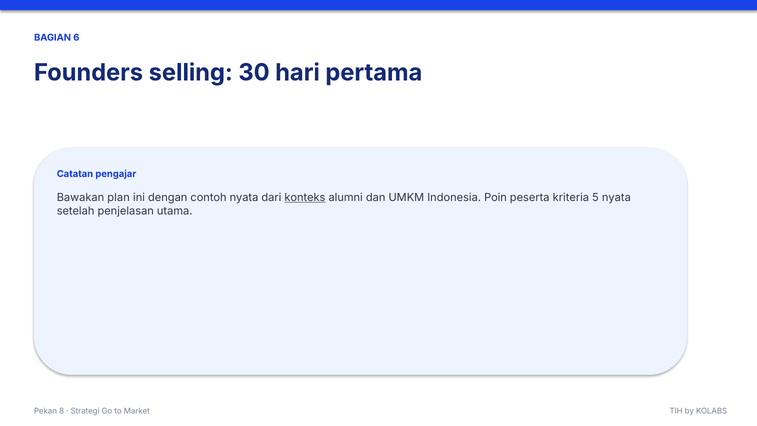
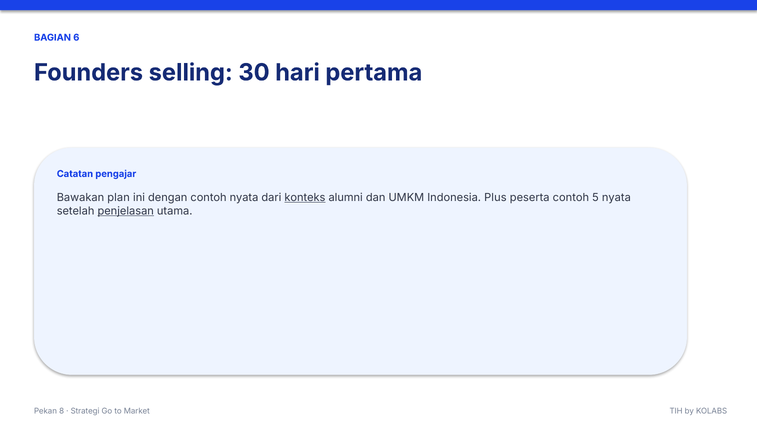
Poin: Poin -> Plus (495, 198)
peserta kriteria: kriteria -> contoh (571, 198)
penjelasan underline: none -> present (126, 211)
